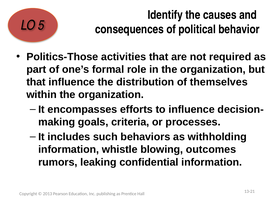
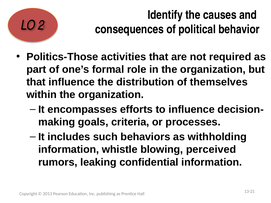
5: 5 -> 2 (41, 25)
outcomes: outcomes -> perceived (211, 150)
